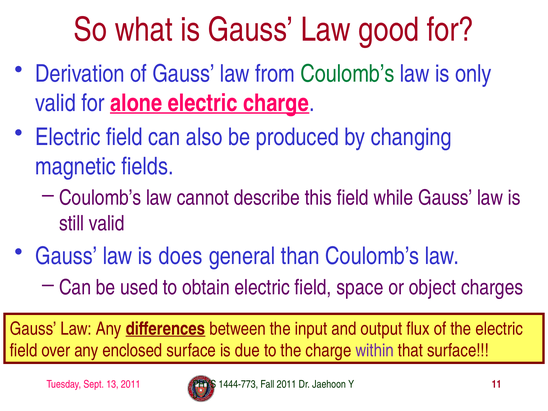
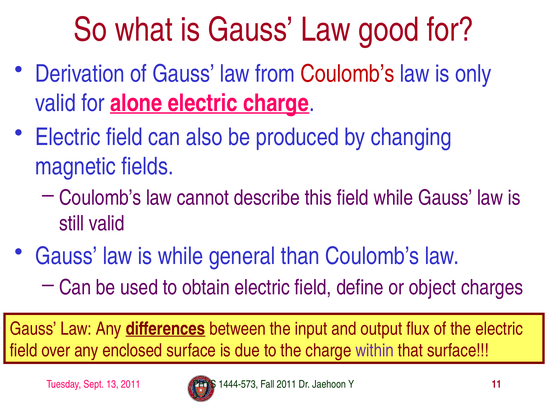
Coulomb’s colour: green -> red (347, 74)
is does: does -> while (181, 256)
space: space -> define (360, 287)
1444-773: 1444-773 -> 1444-573 (238, 384)
